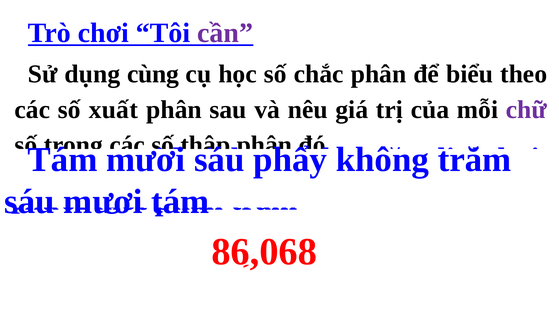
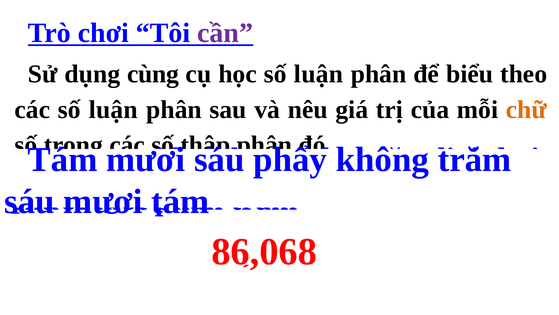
học số chắc: chắc -> luận (319, 74)
các số xuất: xuất -> luận (113, 109)
chữ colour: purple -> orange (526, 109)
